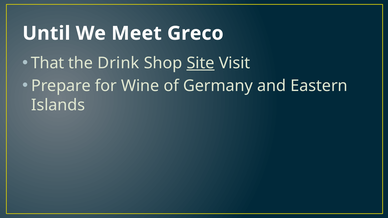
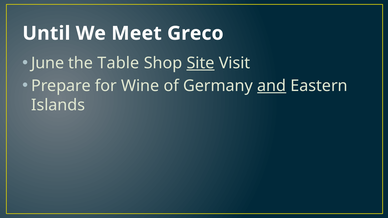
That: That -> June (48, 63)
Drink: Drink -> Table (118, 63)
and underline: none -> present (272, 86)
